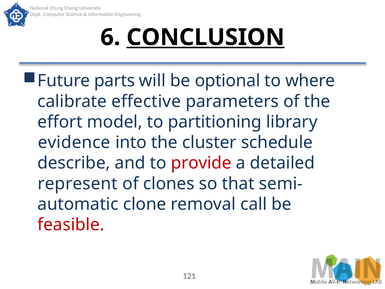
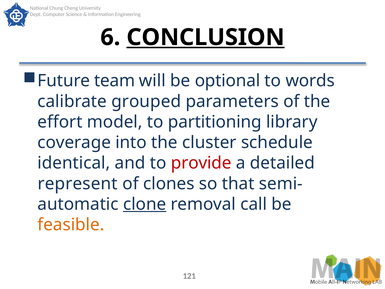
parts: parts -> team (115, 81)
where: where -> words (310, 81)
effective: effective -> grouped (146, 101)
evidence: evidence -> coverage (74, 142)
describe: describe -> identical (74, 163)
clone underline: none -> present (145, 204)
feasible colour: red -> orange (71, 225)
